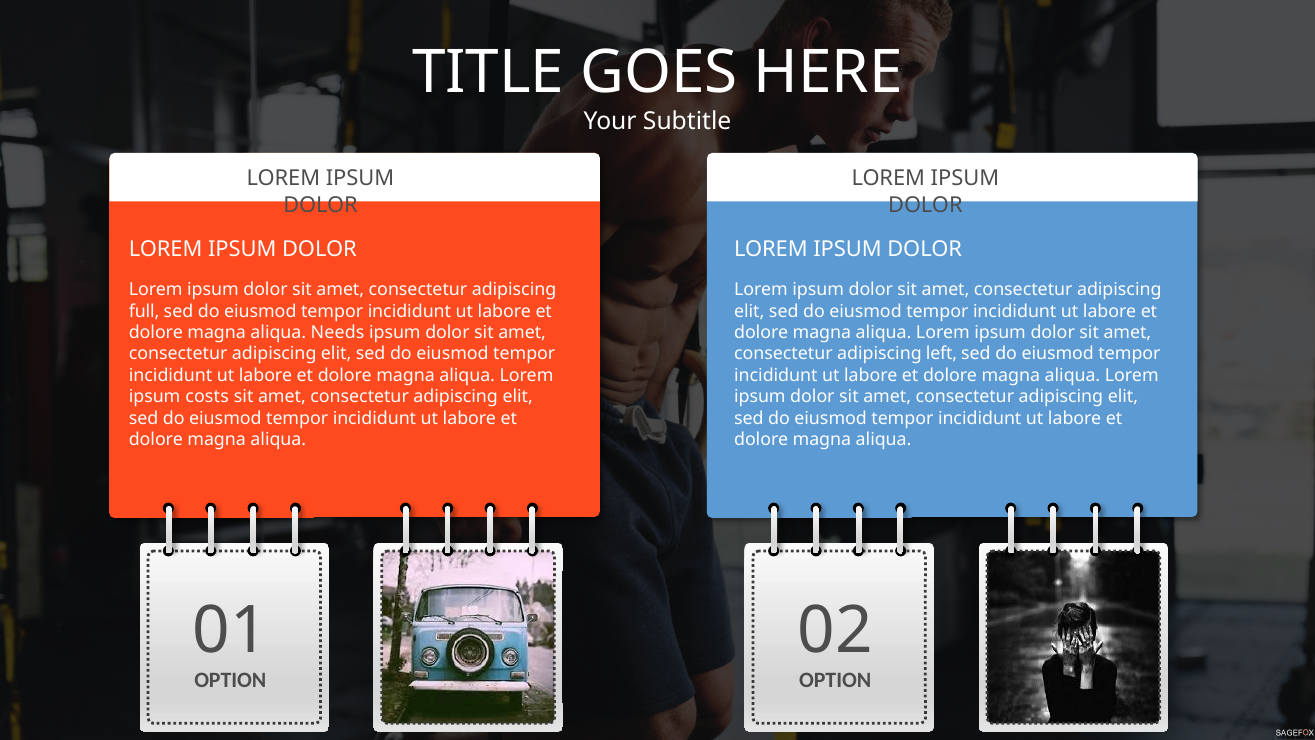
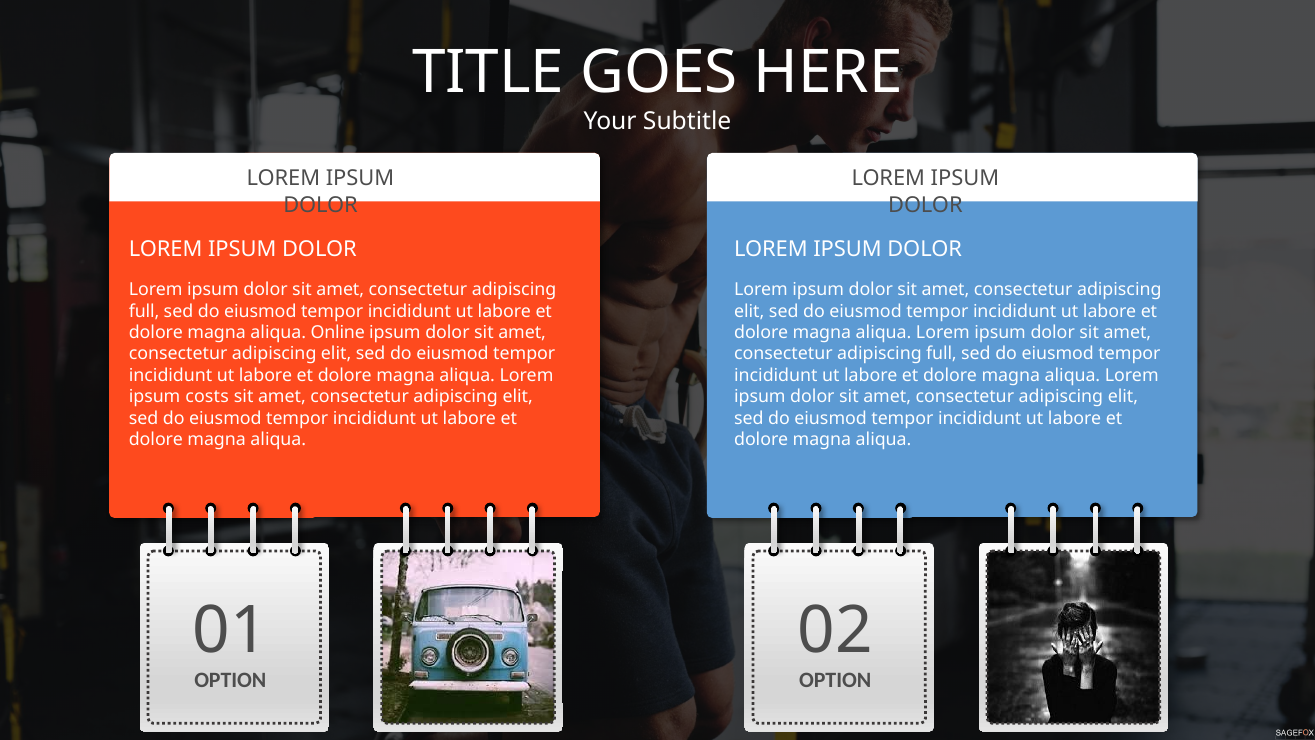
Needs: Needs -> Online (338, 332)
left: left -> full (941, 354)
